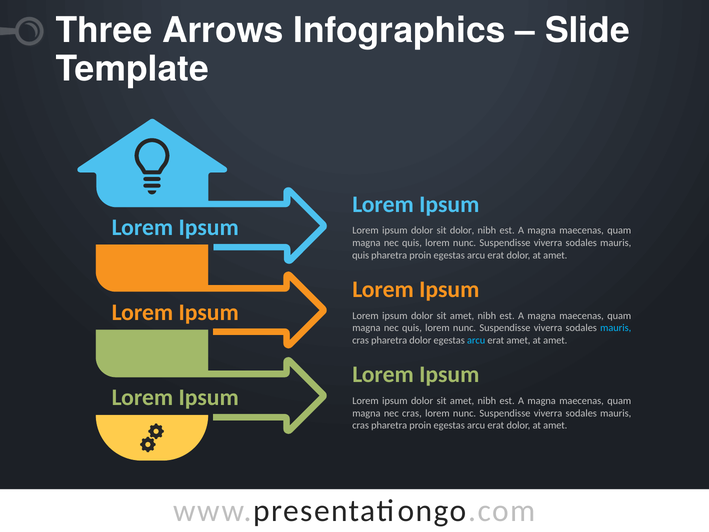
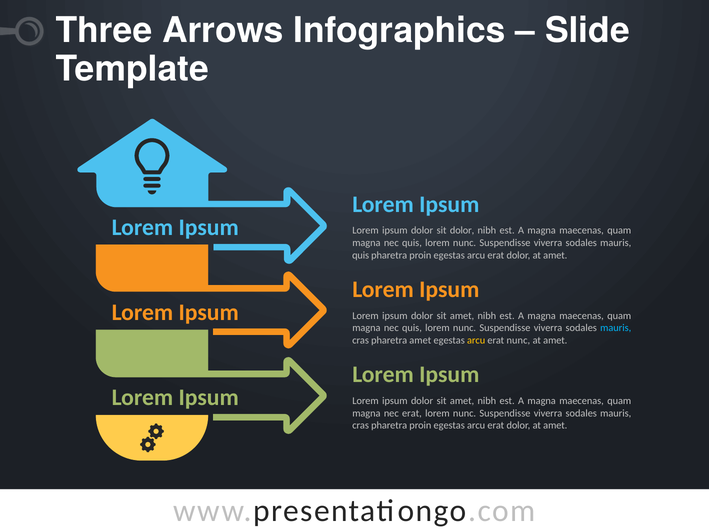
pharetra dolor: dolor -> amet (420, 340)
arcu colour: light blue -> yellow (476, 340)
erat amet: amet -> nunc (518, 340)
nec cras: cras -> erat (412, 413)
